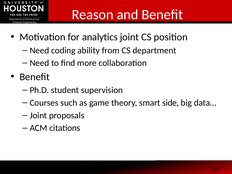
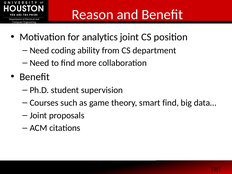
smart side: side -> find (171, 103)
